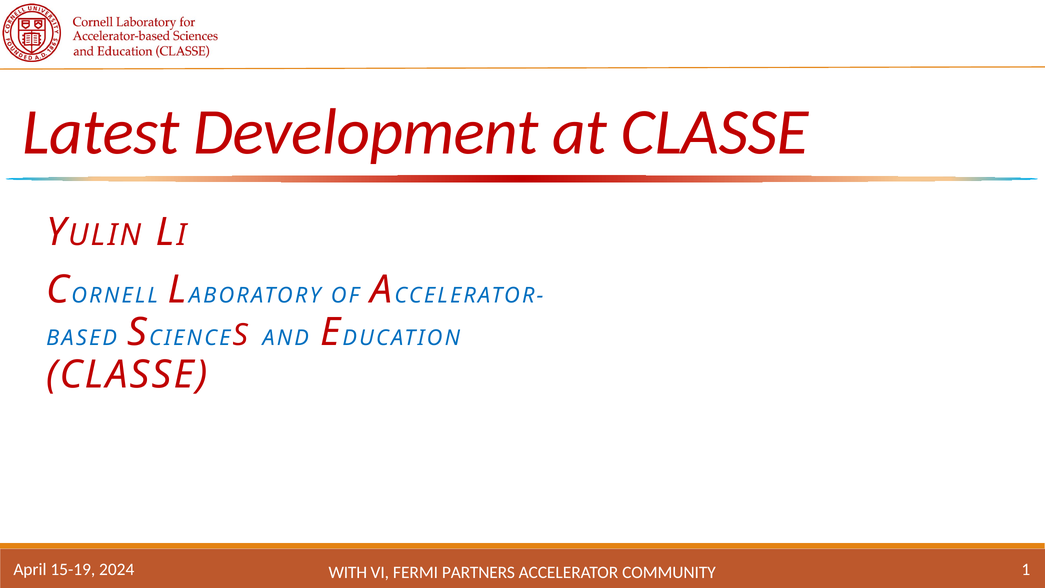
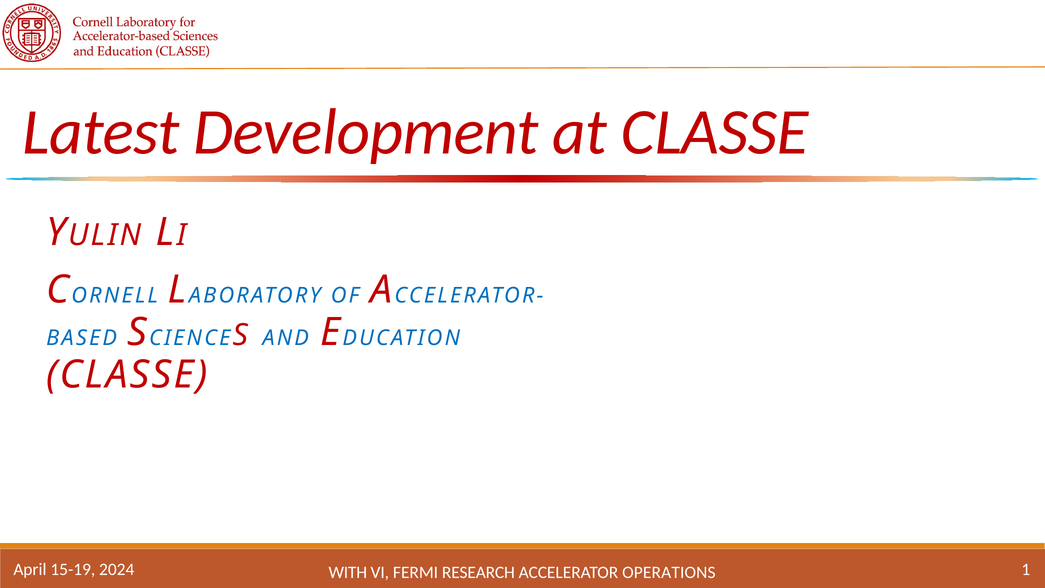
PARTNERS: PARTNERS -> RESEARCH (478, 572)
COMMUNITY: COMMUNITY -> OPERATIONS (669, 572)
